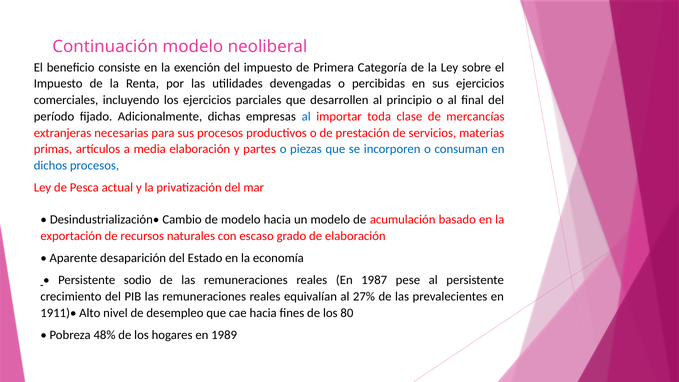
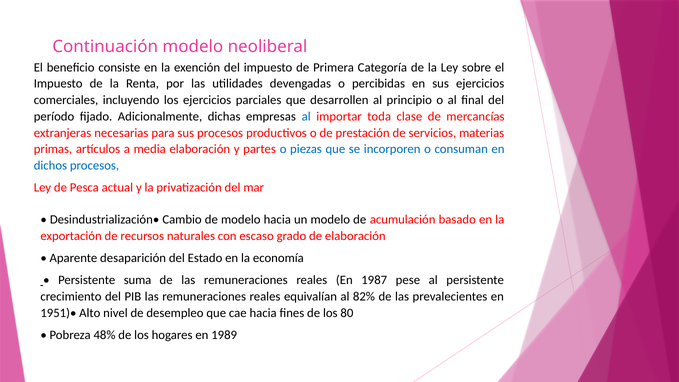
sodio: sodio -> suma (138, 280)
27%: 27% -> 82% (364, 296)
1911)•: 1911)• -> 1951)• (58, 313)
